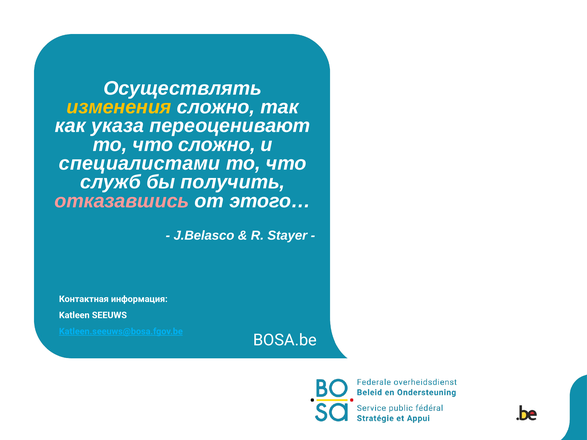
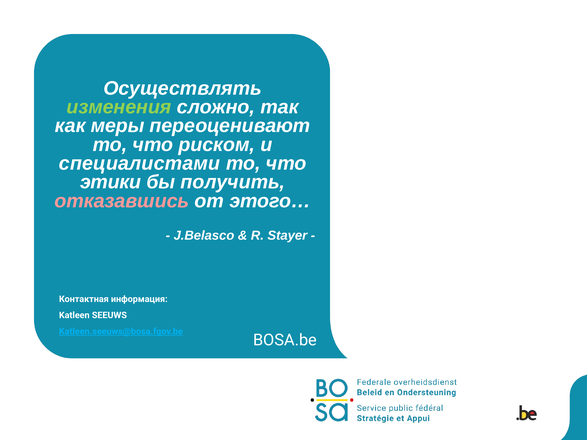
изменения colour: yellow -> light green (119, 107)
указа: указа -> меры (118, 126)
что сложно: сложно -> риском (217, 145)
служб: служб -> этики (111, 182)
